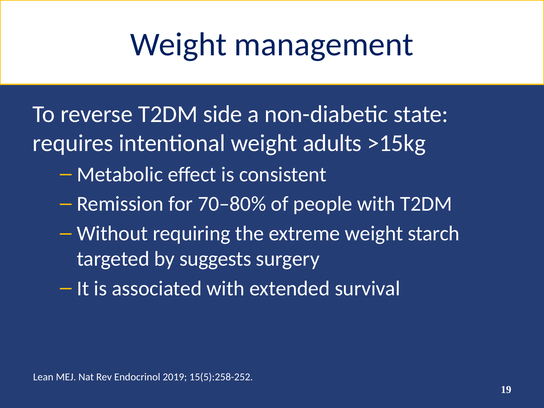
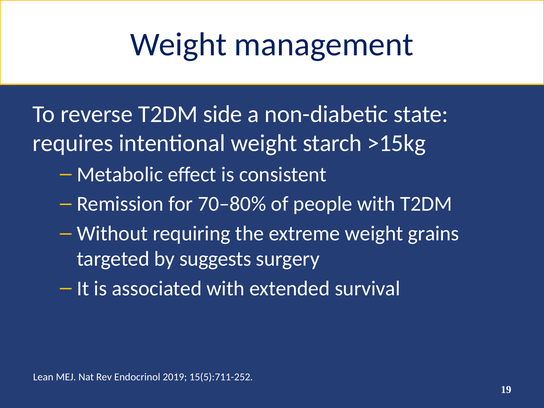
adults: adults -> starch (332, 143)
starch: starch -> grains (434, 234)
15(5):258-252: 15(5):258-252 -> 15(5):711-252 (221, 377)
